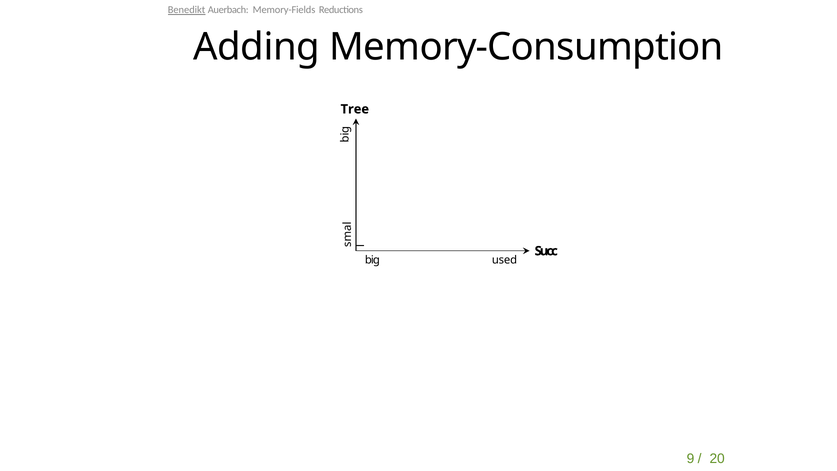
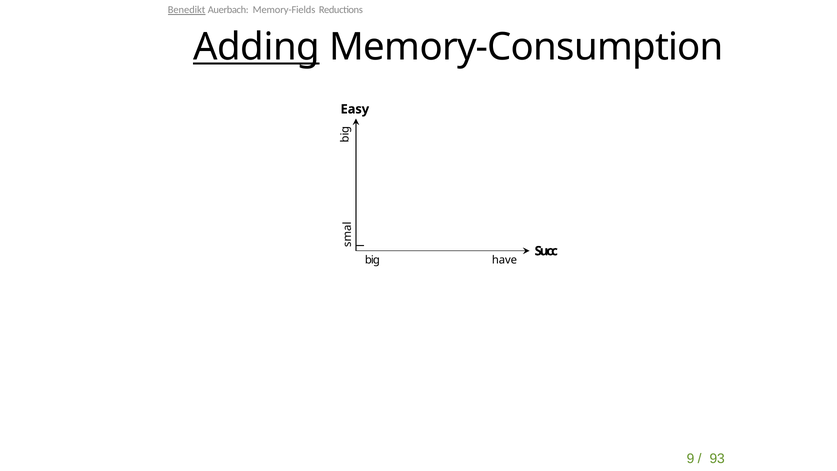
Adding underline: none -> present (256, 47)
Tree: Tree -> Easy (355, 109)
used: used -> have (504, 260)
20: 20 -> 93 (717, 459)
